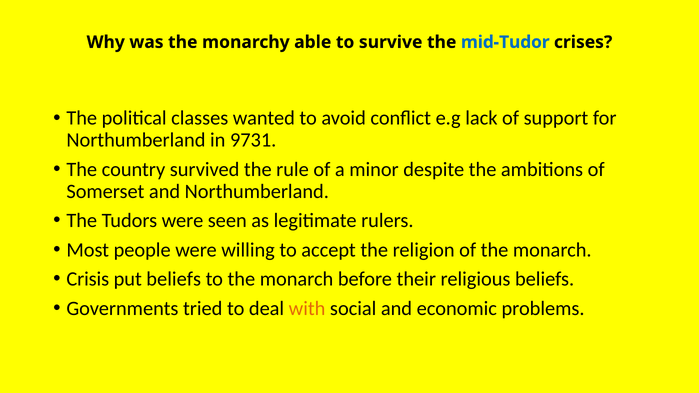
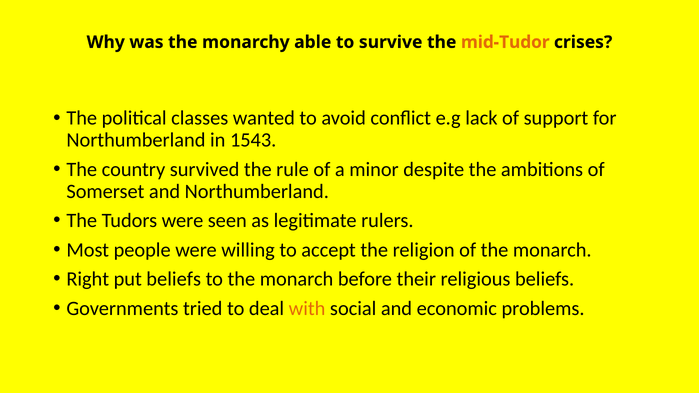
mid-Tudor colour: blue -> orange (505, 42)
9731: 9731 -> 1543 (253, 140)
Crisis: Crisis -> Right (88, 279)
